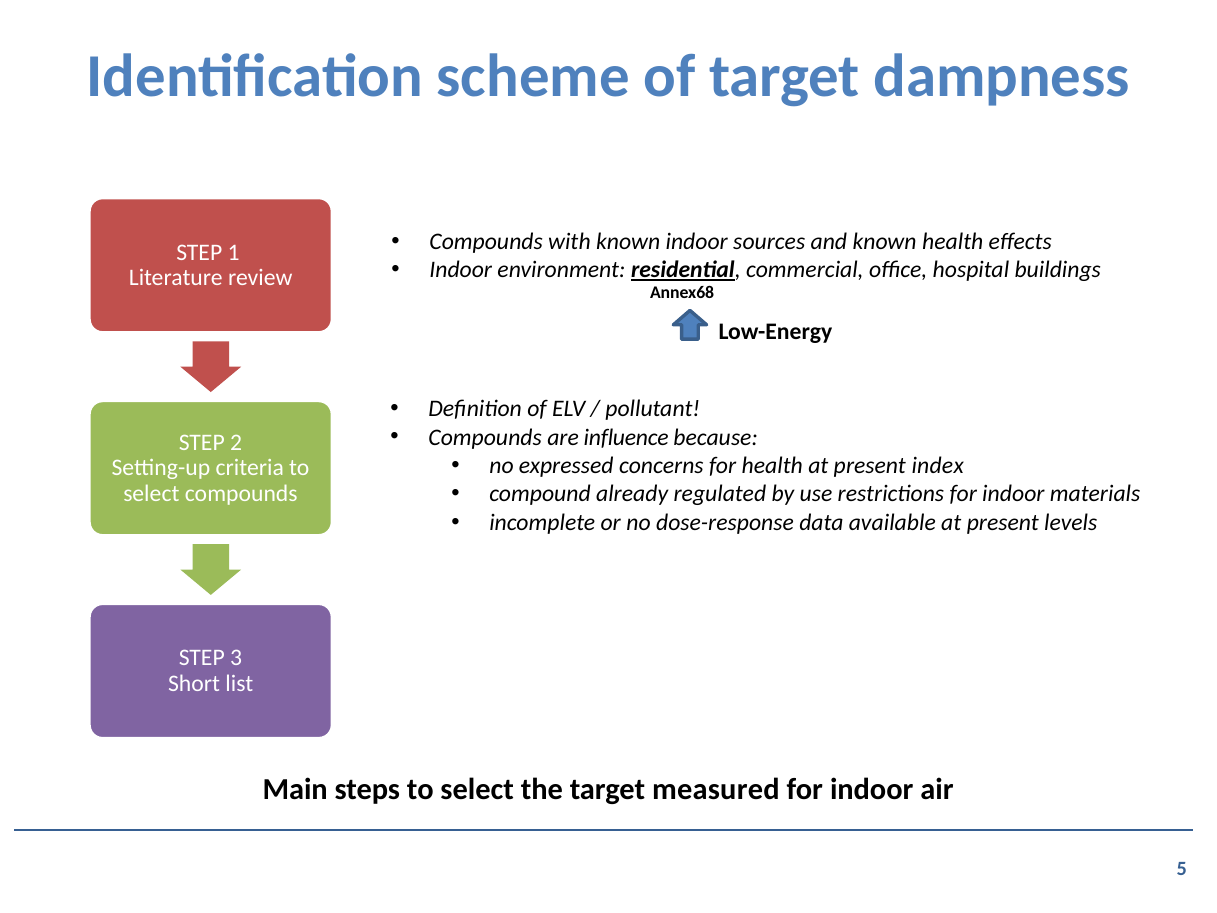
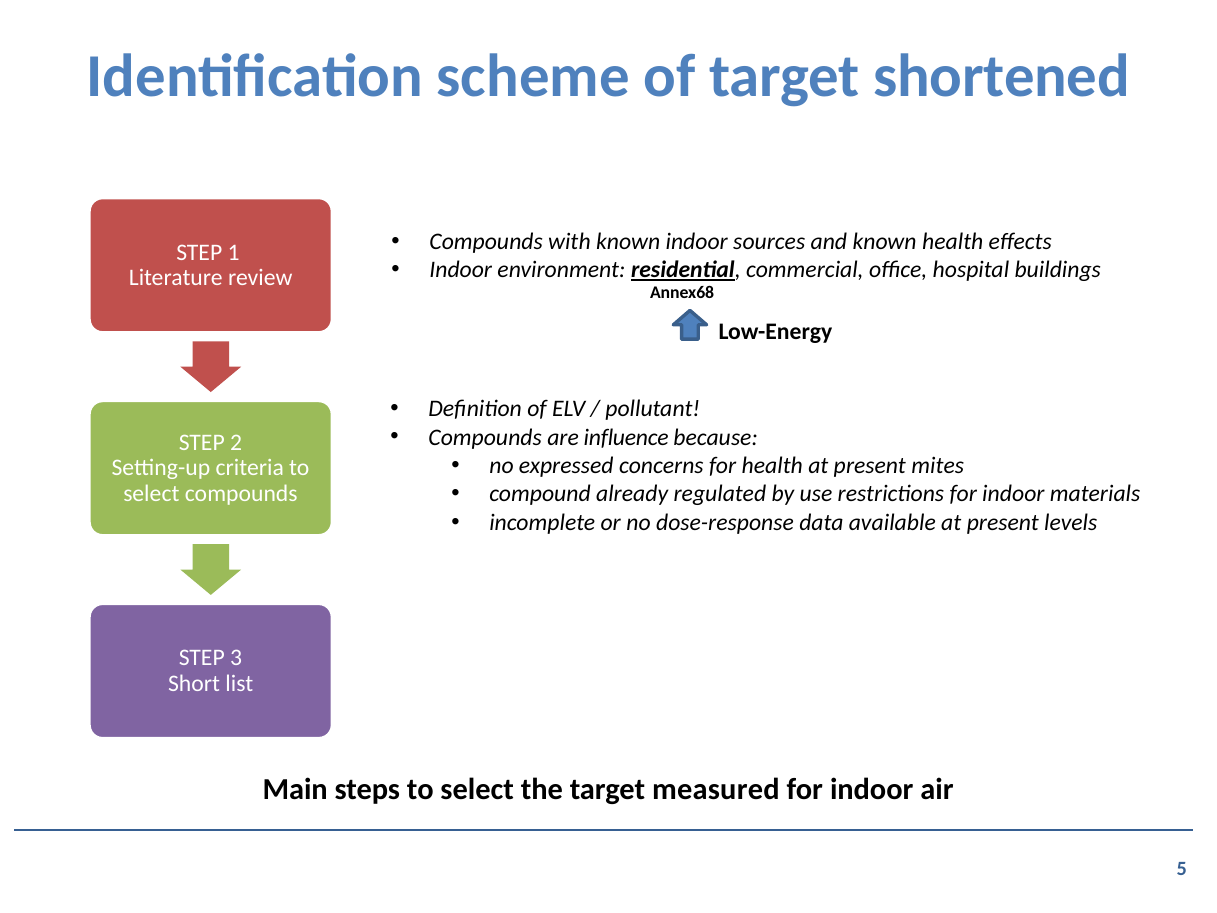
dampness: dampness -> shortened (1002, 77)
index: index -> mites (938, 466)
